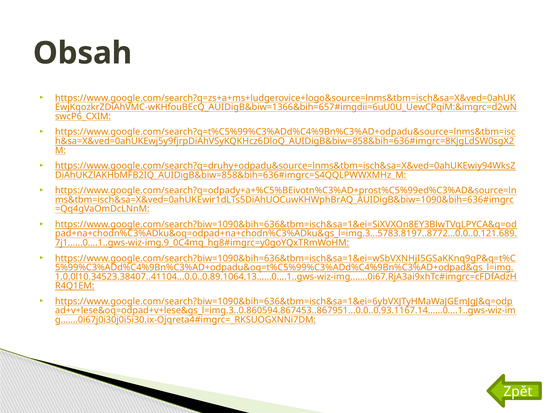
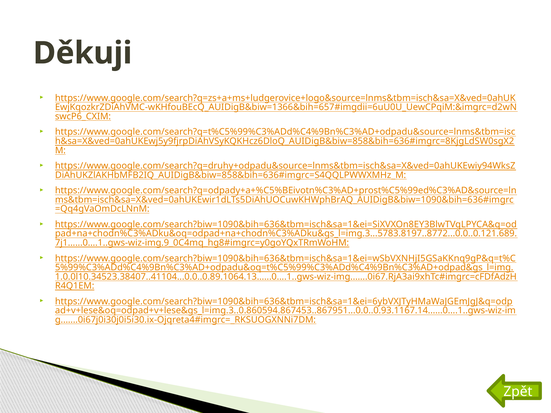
Obsah: Obsah -> Děkuji (83, 53)
